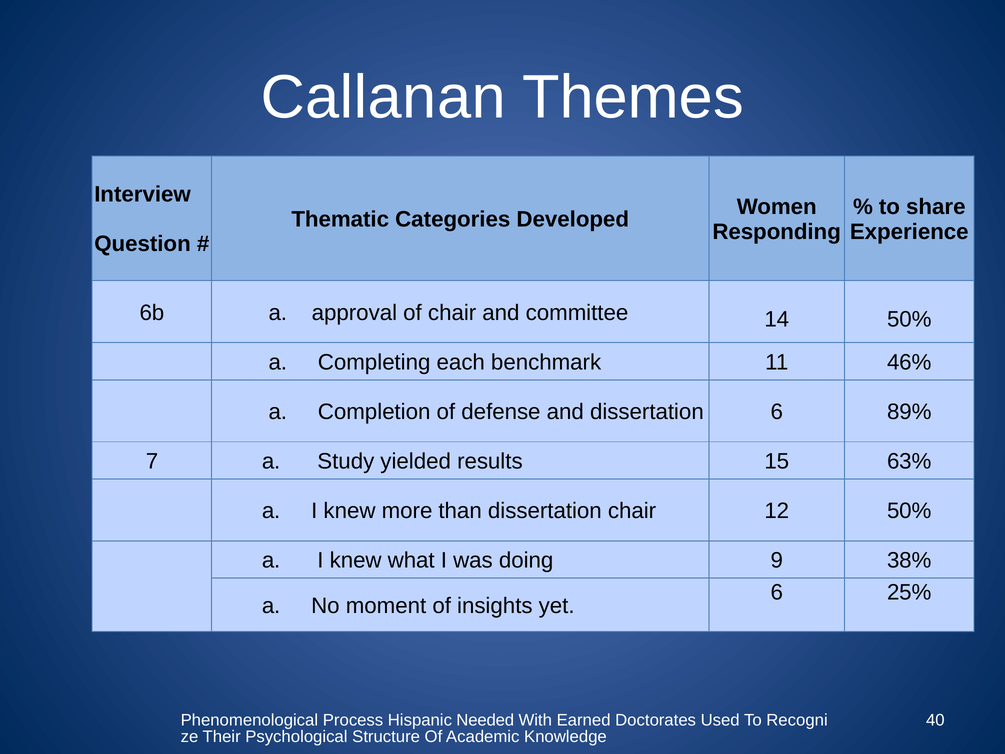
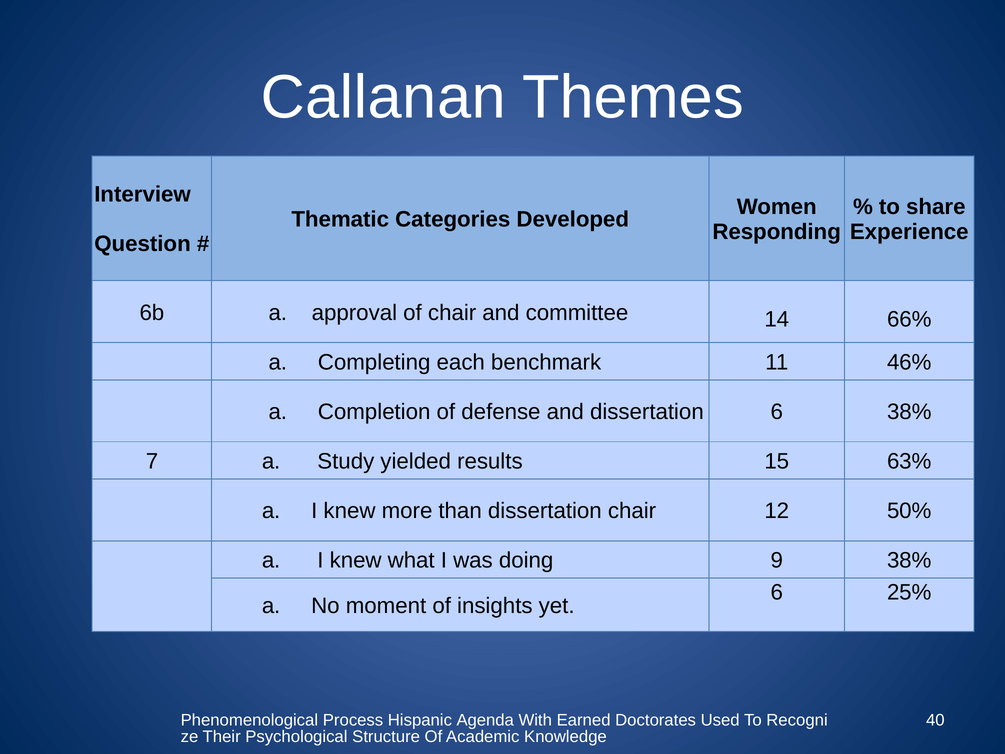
14 50%: 50% -> 66% (909, 319)
6 89%: 89% -> 38% (909, 412)
Needed: Needed -> Agenda (485, 720)
